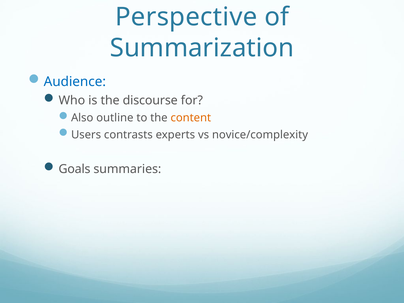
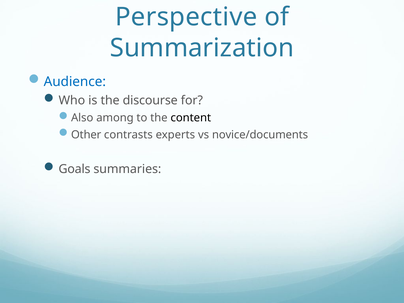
outline: outline -> among (115, 118)
content colour: orange -> black (191, 118)
Users: Users -> Other (86, 135)
novice/complexity: novice/complexity -> novice/documents (260, 135)
